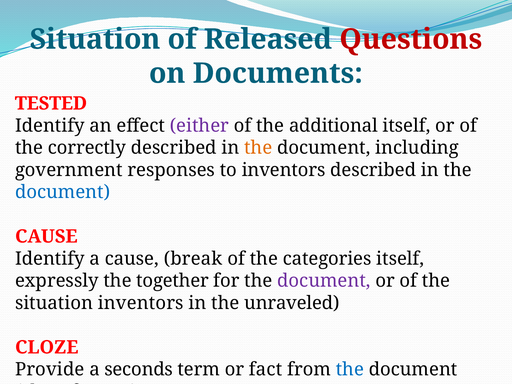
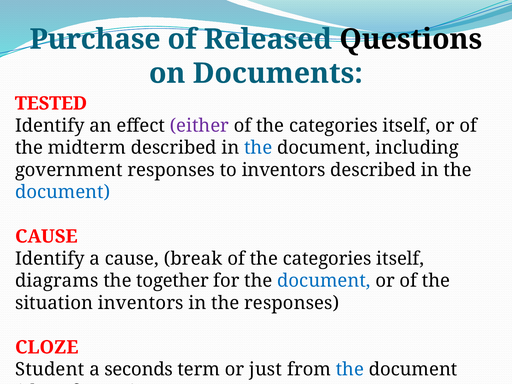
Situation: Situation -> Purchase (95, 39)
Questions colour: red -> black (411, 39)
additional: additional -> categories (333, 126)
correctly: correctly -> midterm (87, 148)
the colour: orange -> blue (258, 148)
expressly: expressly -> diagrams (57, 281)
document colour: purple -> blue (324, 281)
the unraveled: unraveled -> responses (292, 303)
Provide: Provide -> Student (50, 369)
fact: fact -> just (266, 369)
